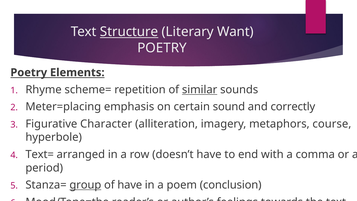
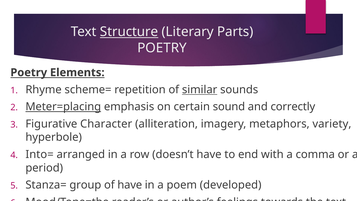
Want: Want -> Parts (235, 32)
Meter=placing underline: none -> present (63, 107)
course: course -> variety (332, 124)
Text=: Text= -> Into= (40, 154)
group underline: present -> none (85, 185)
conclusion: conclusion -> developed (231, 185)
